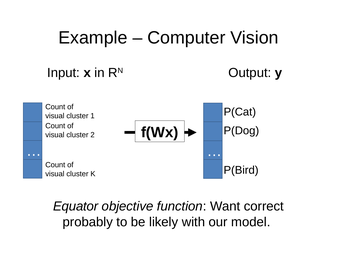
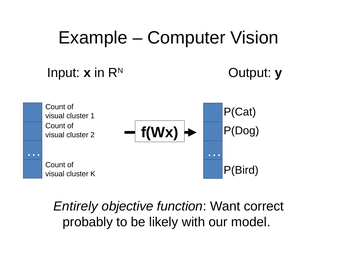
Equator: Equator -> Entirely (76, 206)
